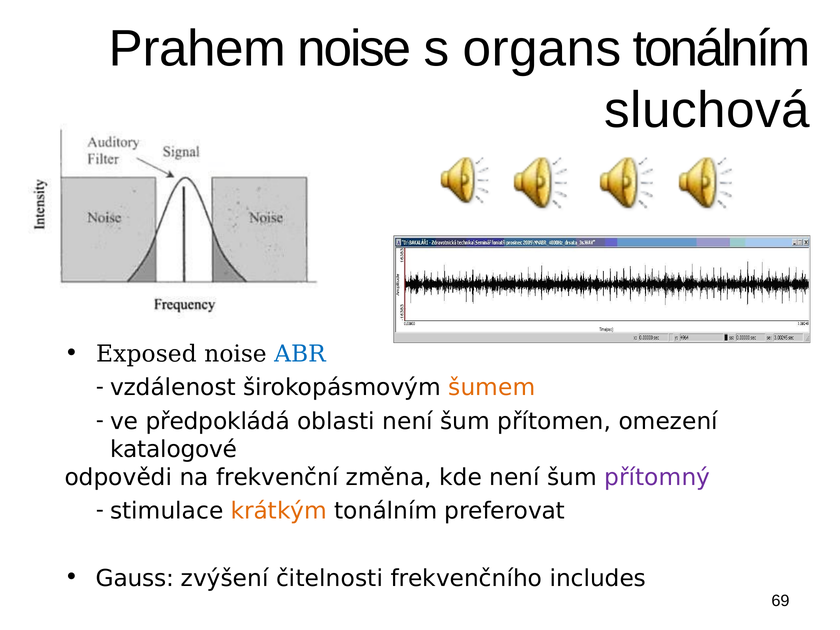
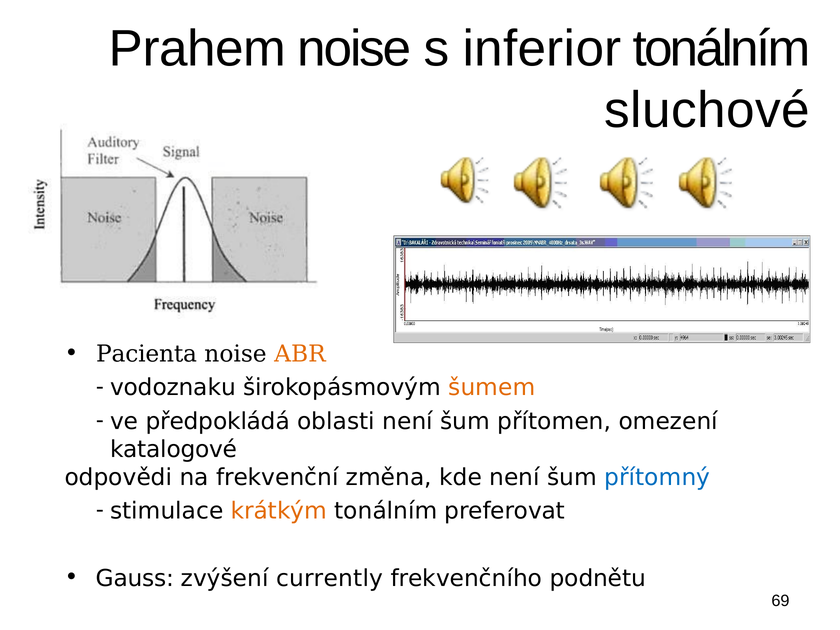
organs: organs -> inferior (542, 49)
sluchová: sluchová -> sluchové (707, 110)
Exposed: Exposed -> Pacienta (147, 354)
ABR colour: blue -> orange (300, 354)
vzdálenost: vzdálenost -> vodoznaku (173, 388)
přítomný colour: purple -> blue (657, 477)
čitelnosti: čitelnosti -> currently (330, 579)
includes: includes -> podnětu (598, 579)
